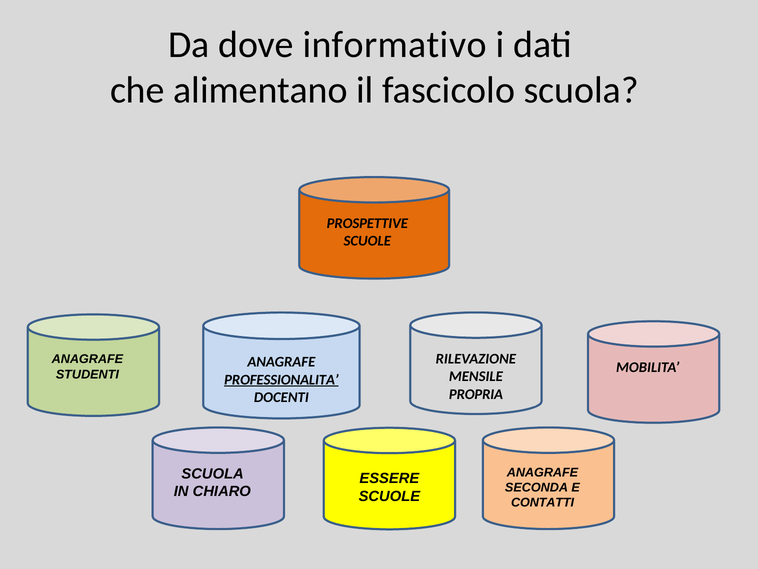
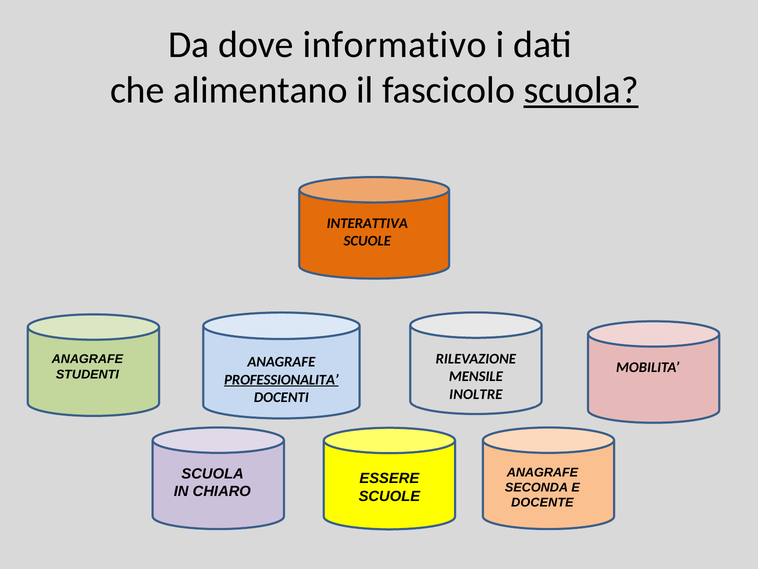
scuola underline: none -> present (581, 90)
PROSPETTIVE: PROSPETTIVE -> INTERATTIVA (367, 223)
PROPRIA: PROPRIA -> INOLTRE (476, 394)
CONTATTI: CONTATTI -> DOCENTE (542, 502)
